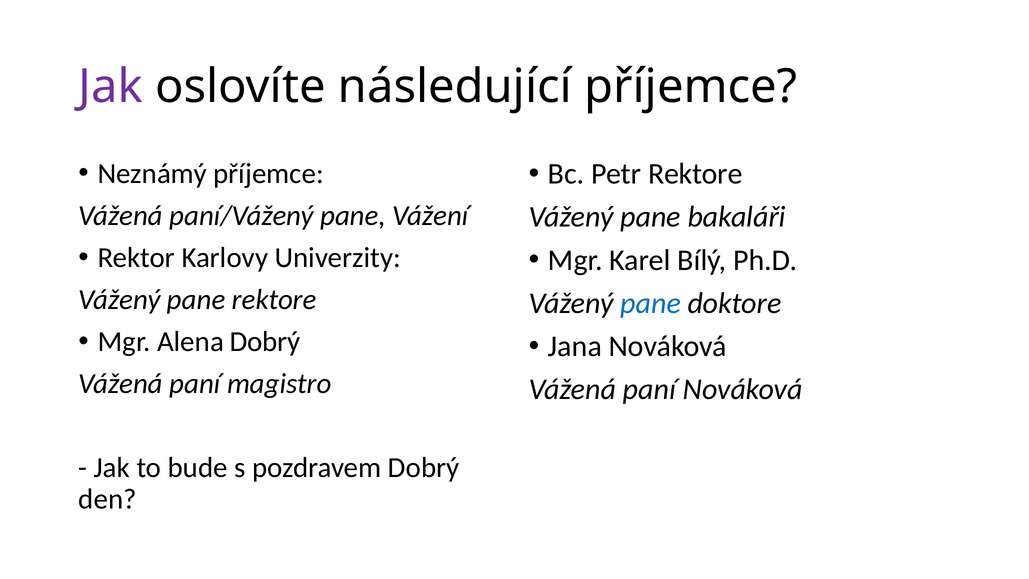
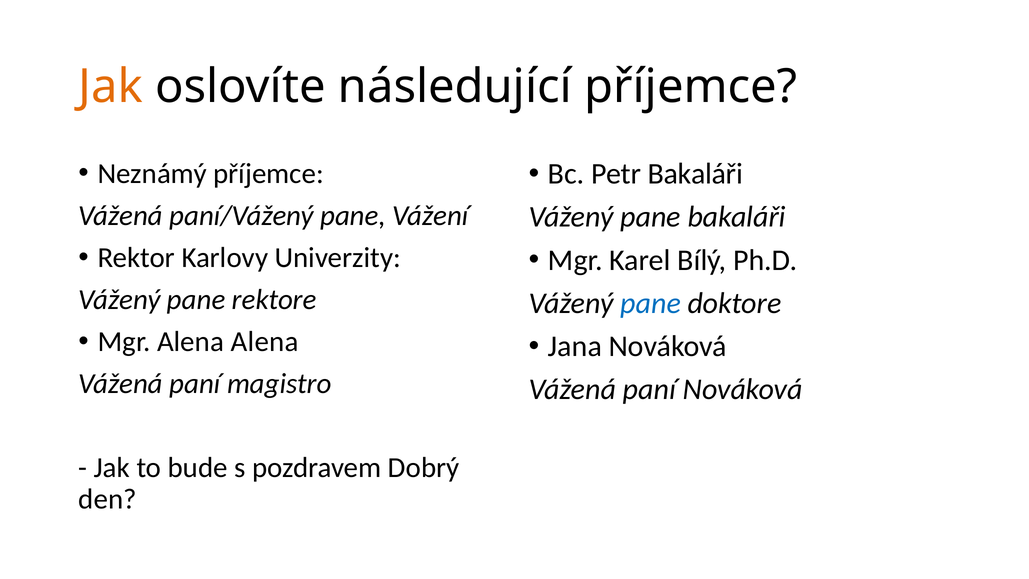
Jak colour: purple -> orange (111, 86)
Petr Rektore: Rektore -> Bakaláři (695, 174)
Alena Dobrý: Dobrý -> Alena (265, 341)
